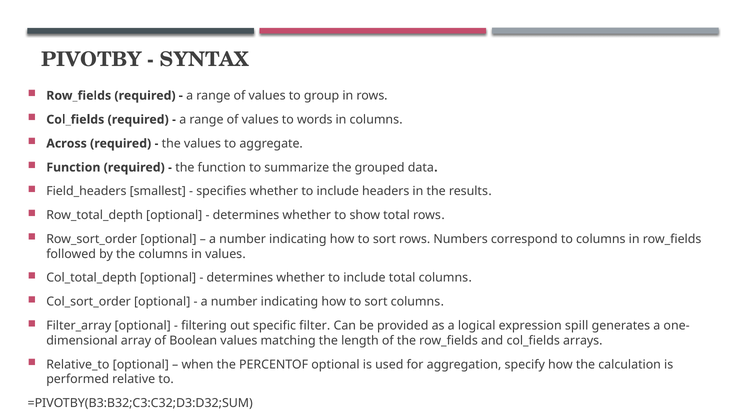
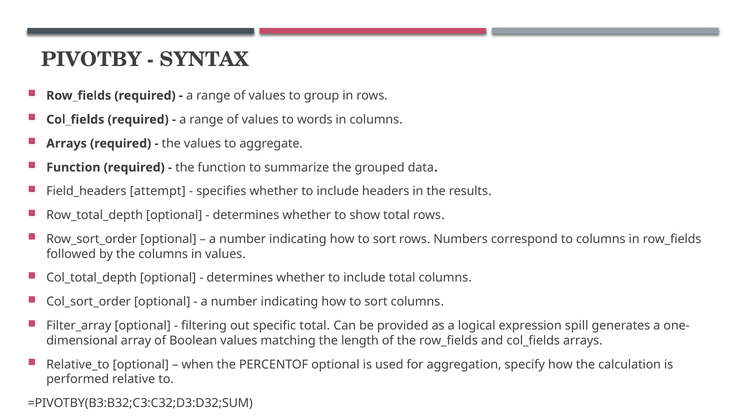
Across: Across -> Arrays (67, 144)
smallest: smallest -> attempt (158, 192)
specific filter: filter -> total (315, 326)
